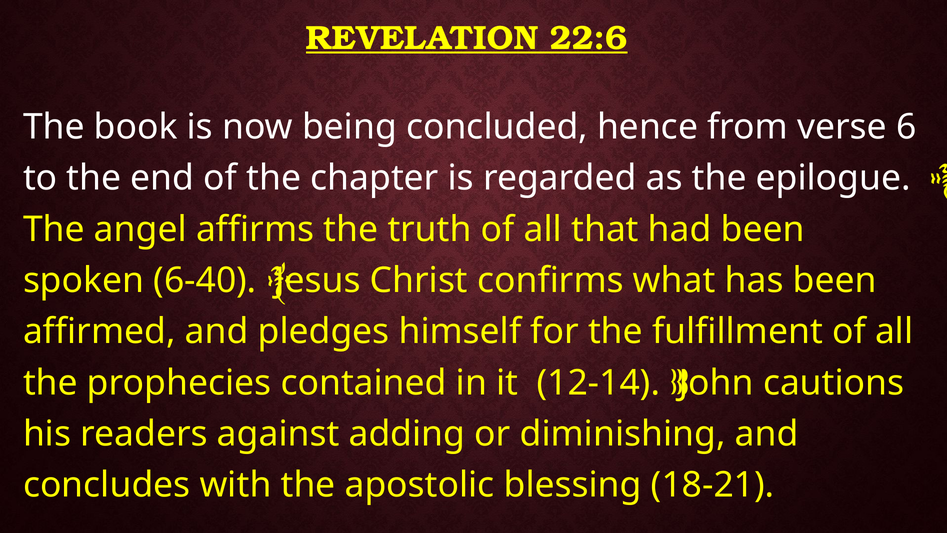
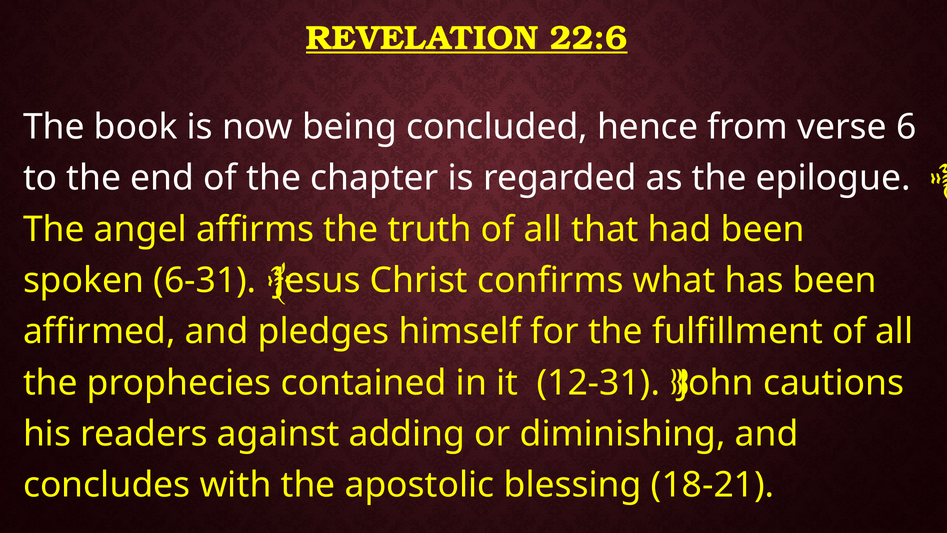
6-40: 6-40 -> 6-31 (205, 280)
12-14: 12-14 -> 12-31 (598, 383)
